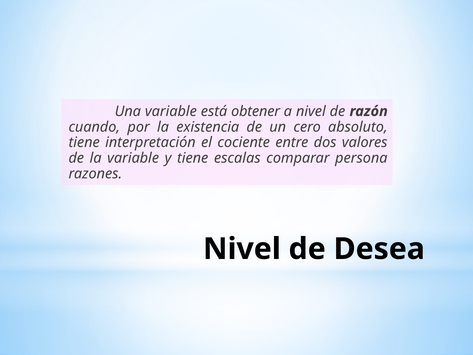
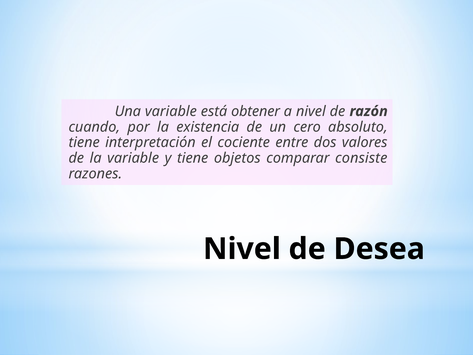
escalas: escalas -> objetos (237, 158)
persona: persona -> consiste (361, 158)
